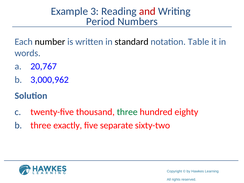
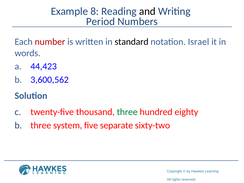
3: 3 -> 8 (95, 11)
and colour: red -> black (147, 11)
number colour: black -> red (50, 42)
Table: Table -> Israel (199, 42)
20,767: 20,767 -> 44,423 (44, 66)
3,000,962: 3,000,962 -> 3,600,562 (50, 80)
exactly: exactly -> system (68, 125)
